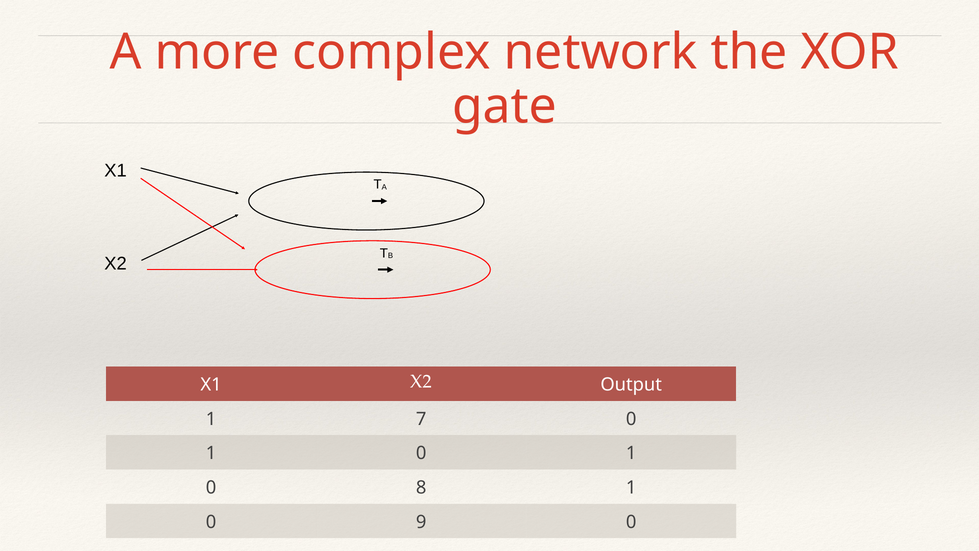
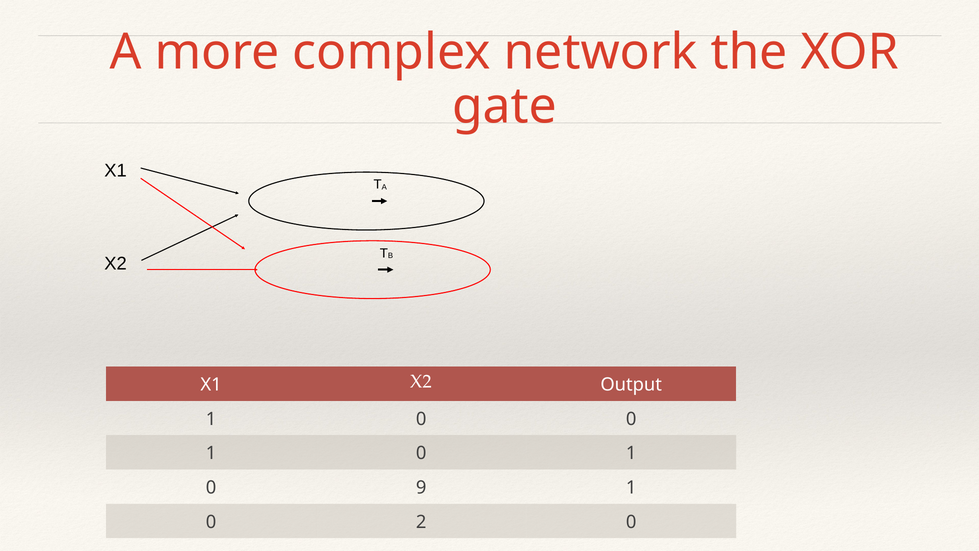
7: 7 -> 0 (421, 419)
8: 8 -> 9 (421, 487)
9: 9 -> 2 (421, 522)
